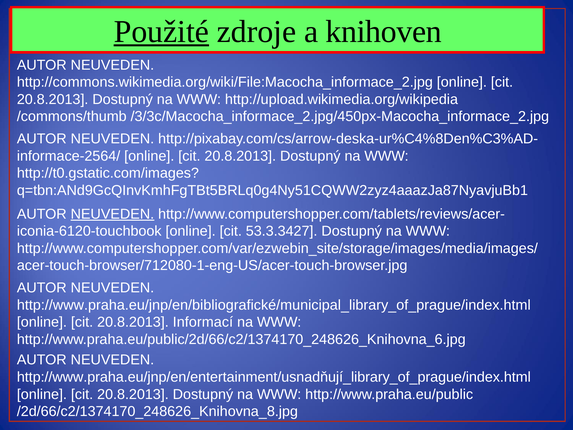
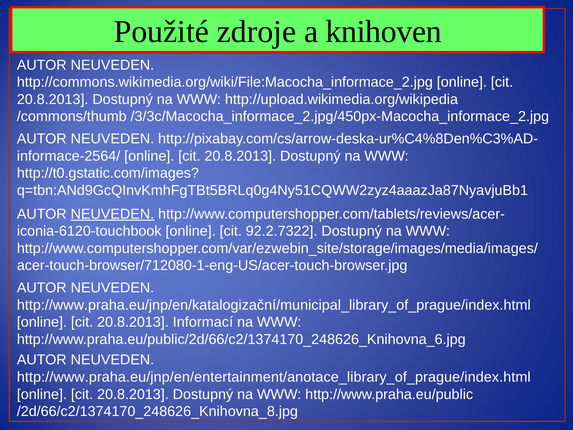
Použité underline: present -> none (161, 32)
53.3.3427: 53.3.3427 -> 92.2.7322 (282, 231)
http://www.praha.eu/jnp/en/bibliografické/municipal_library_of_prague/index.html: http://www.praha.eu/jnp/en/bibliografické/municipal_library_of_prague/index.html -> http://www.praha.eu/jnp/en/katalogizační/municipal_library_of_prague/index.html (274, 305)
http://www.praha.eu/jnp/en/entertainment/usnadňují_library_of_prague/index.html: http://www.praha.eu/jnp/en/entertainment/usnadňují_library_of_prague/index.html -> http://www.praha.eu/jnp/en/entertainment/anotace_library_of_prague/index.html (274, 377)
